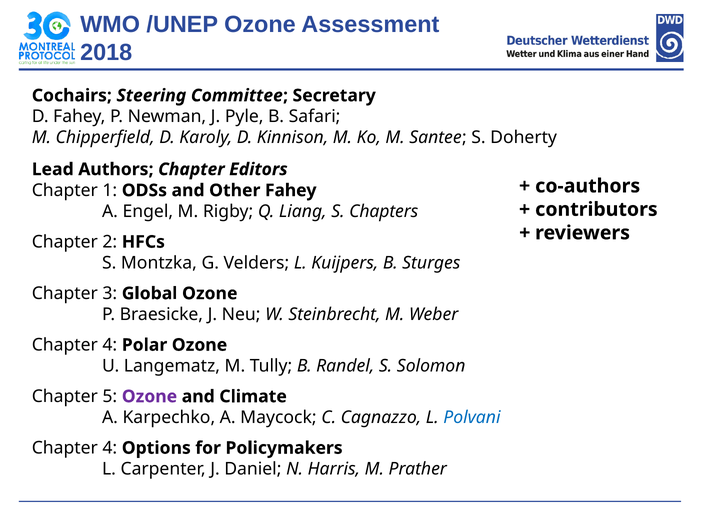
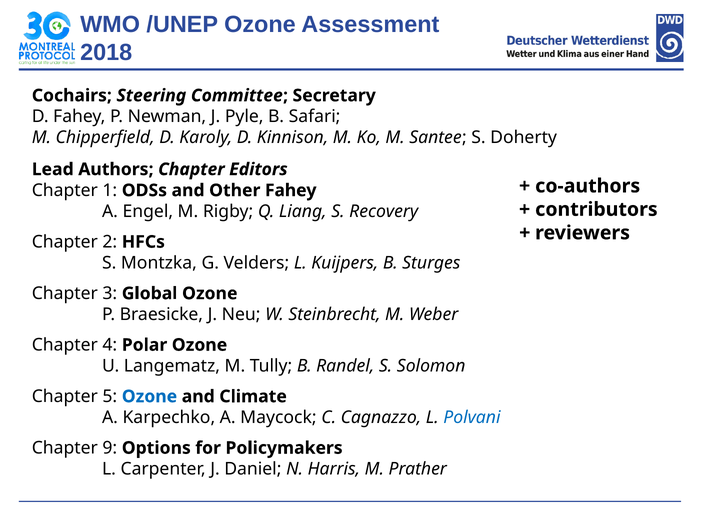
Chapters: Chapters -> Recovery (384, 212)
Ozone colour: purple -> blue (149, 397)
4: 4 -> 9 (110, 448)
